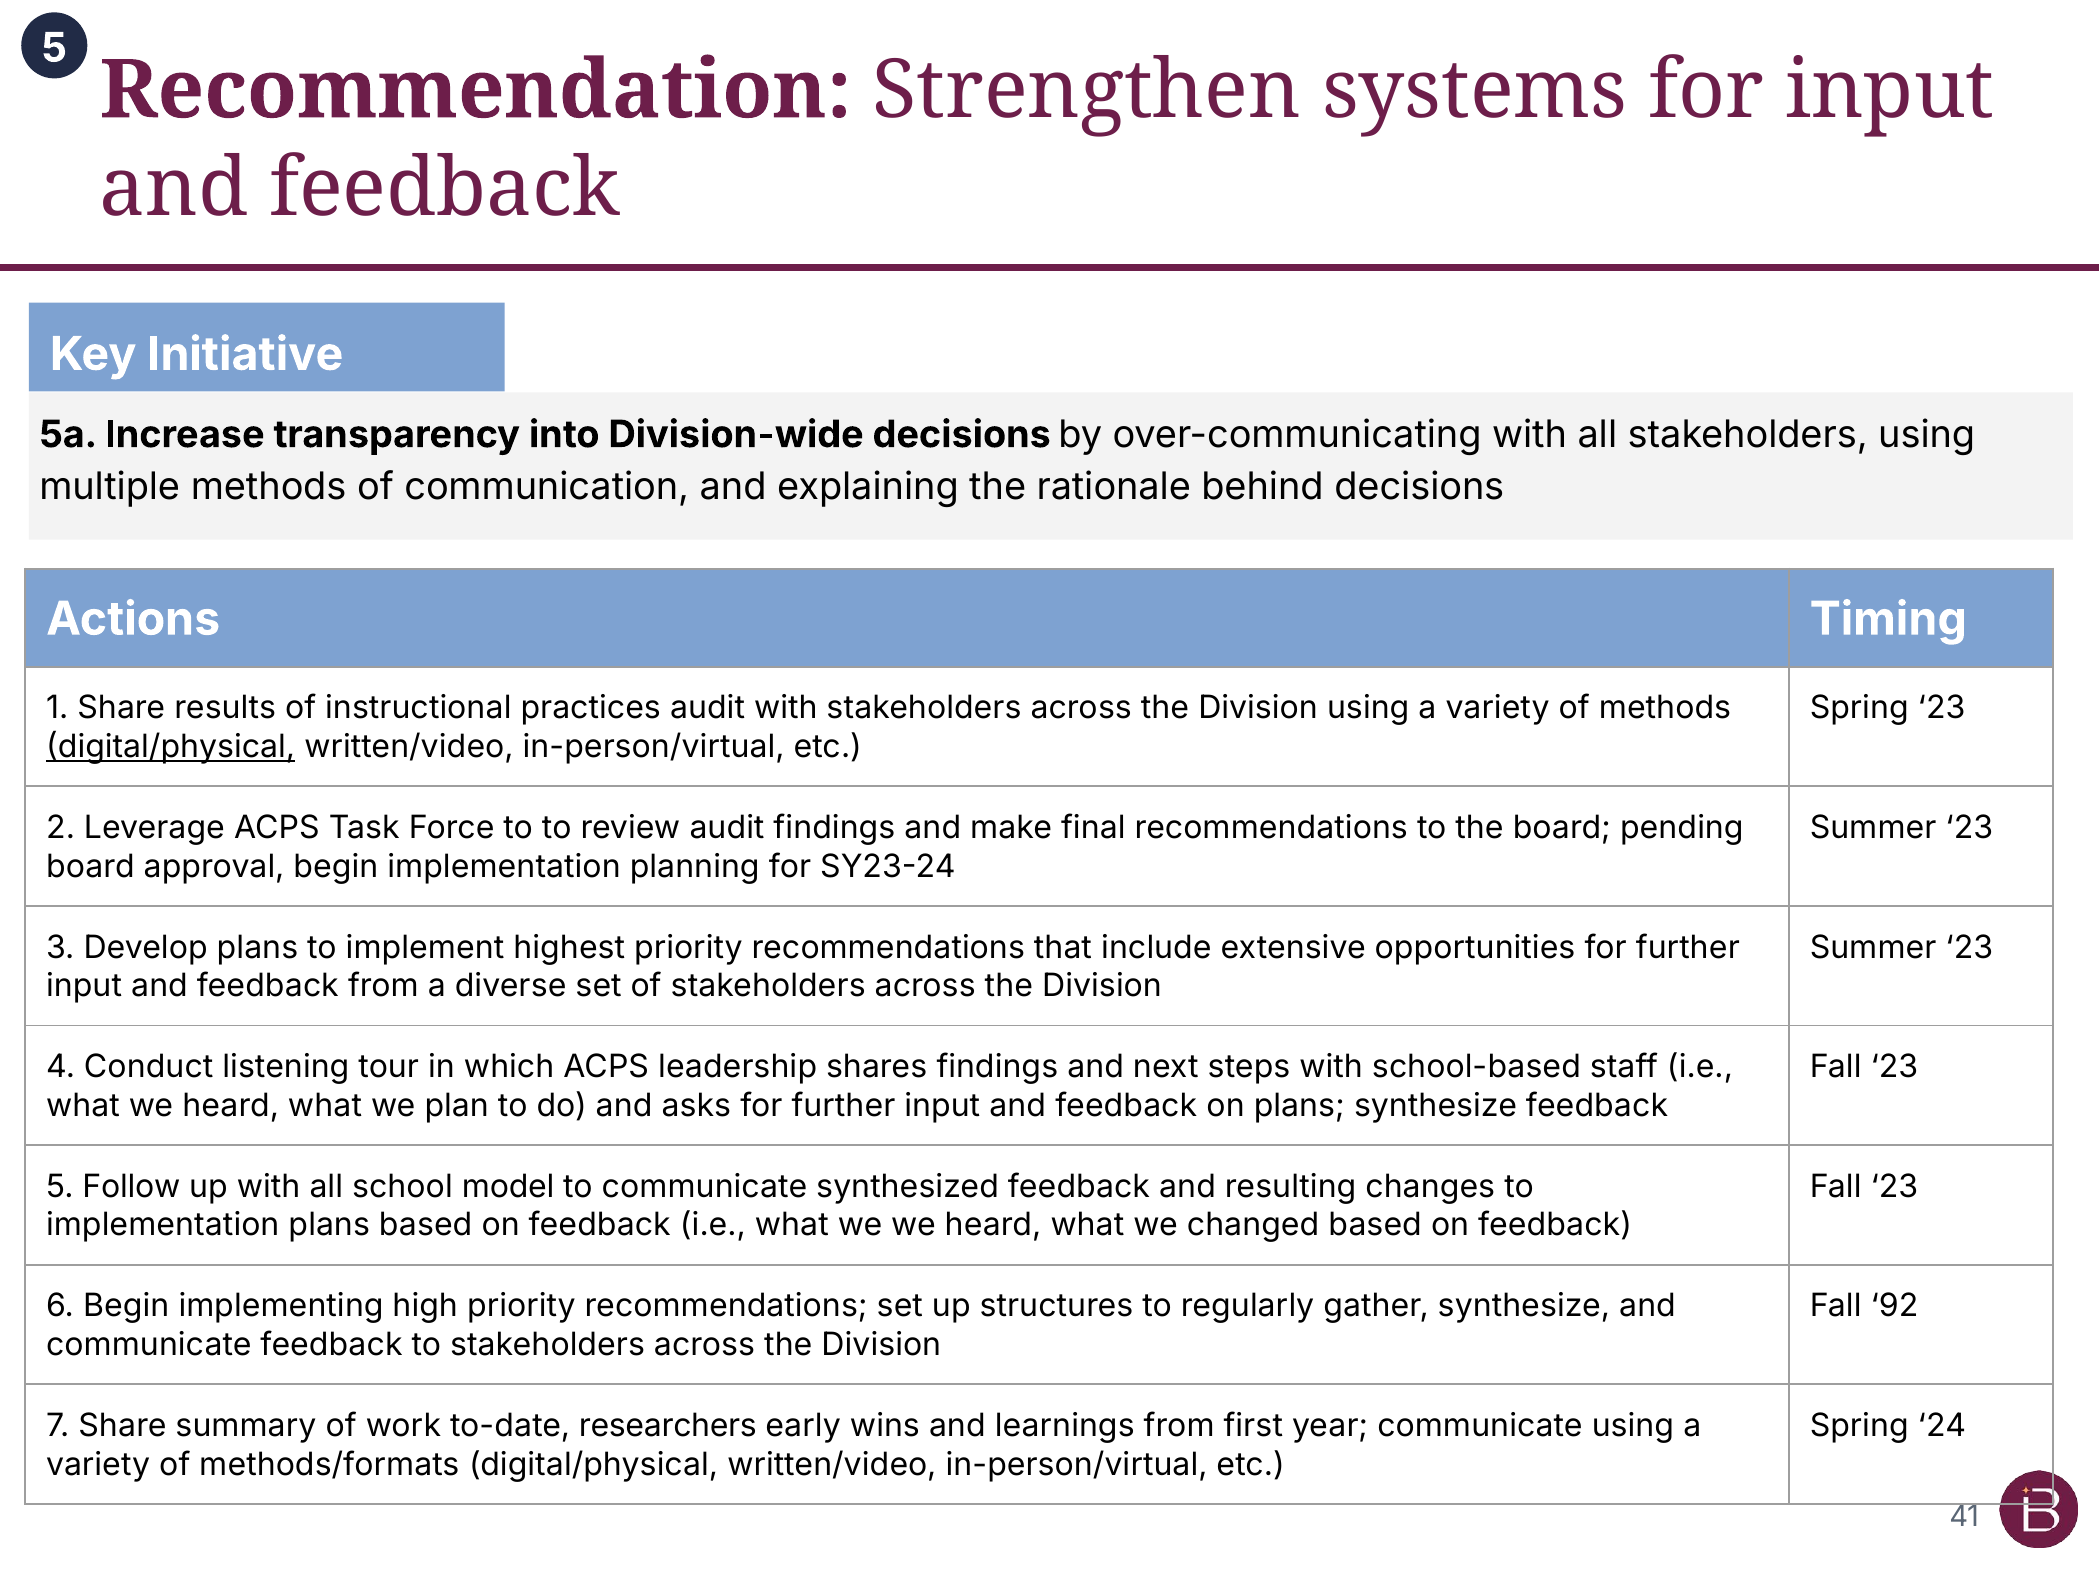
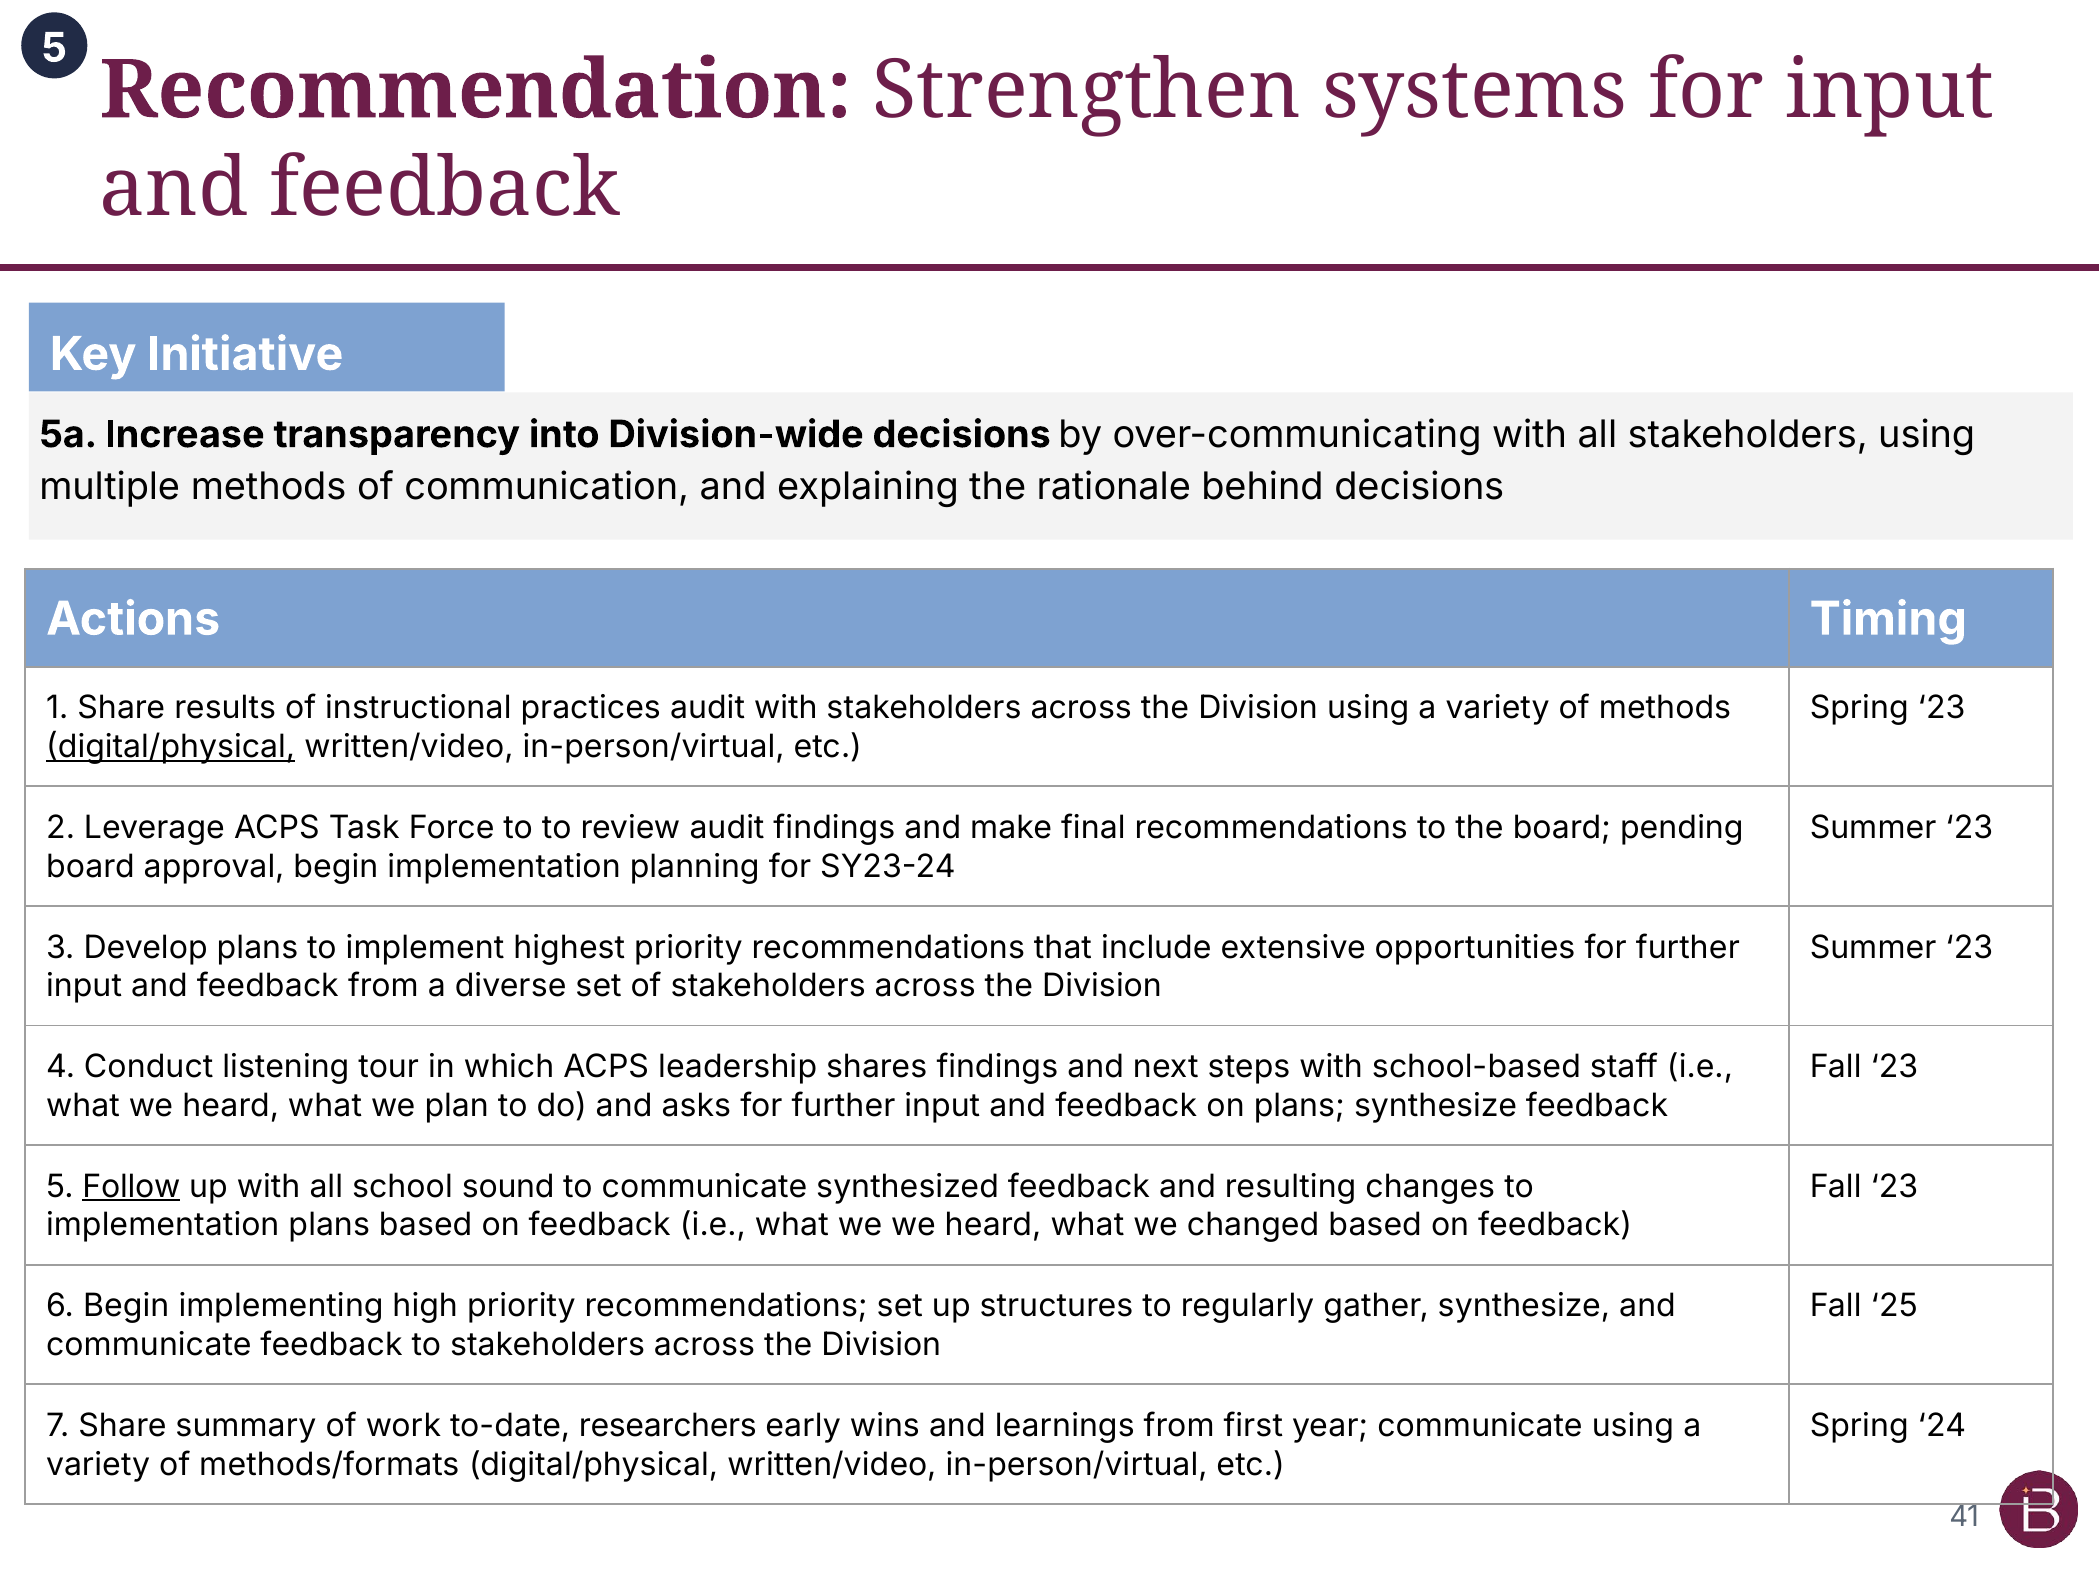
Follow underline: none -> present (131, 1187)
model: model -> sound (508, 1187)
92: 92 -> 25 (1894, 1306)
